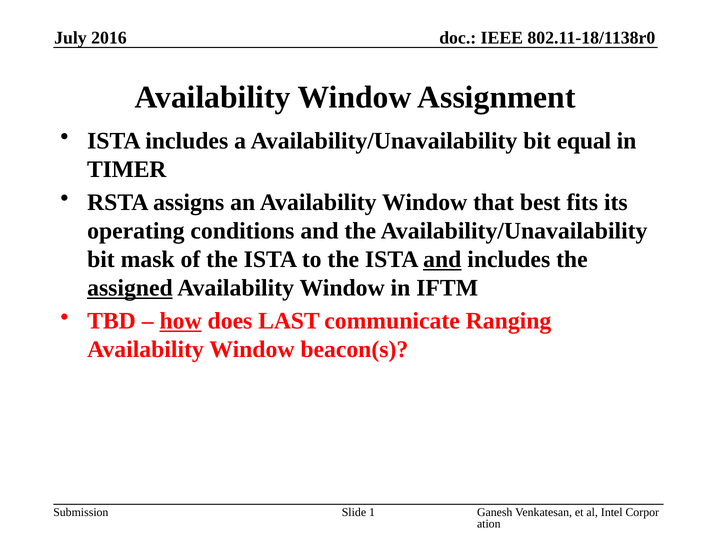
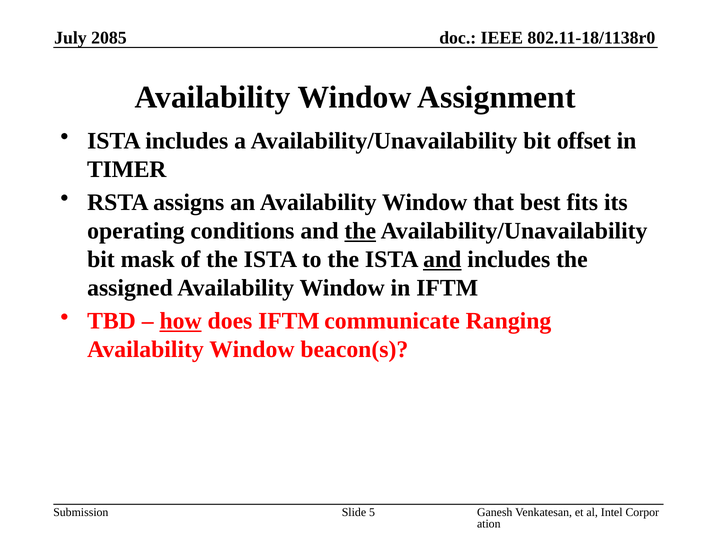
2016: 2016 -> 2085 (109, 38)
equal: equal -> offset (584, 141)
the underline: none -> present (360, 231)
assigned underline: present -> none (130, 287)
does LAST: LAST -> IFTM (289, 321)
1: 1 -> 5 (372, 511)
